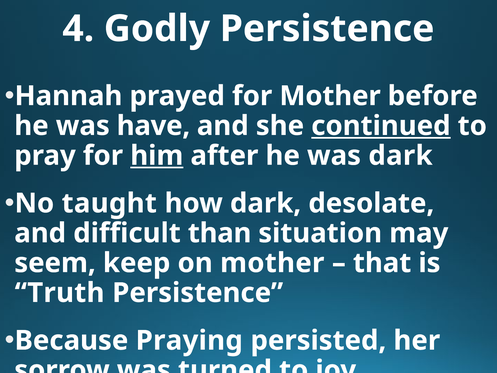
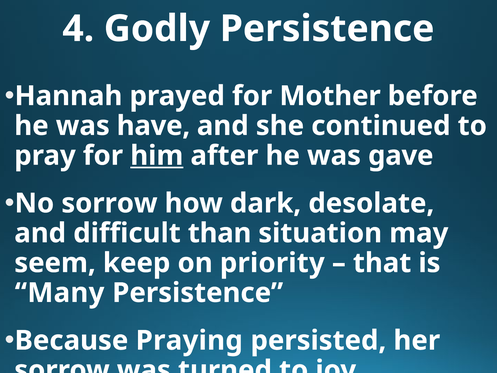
continued underline: present -> none (381, 126)
was dark: dark -> gave (401, 156)
No taught: taught -> sorrow (109, 203)
on mother: mother -> priority (272, 263)
Truth: Truth -> Many (60, 293)
